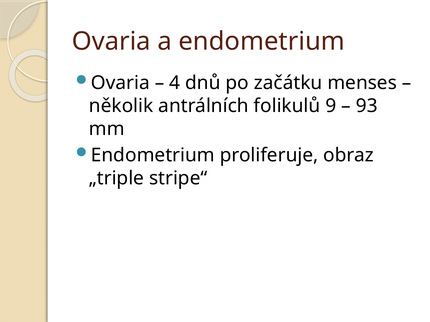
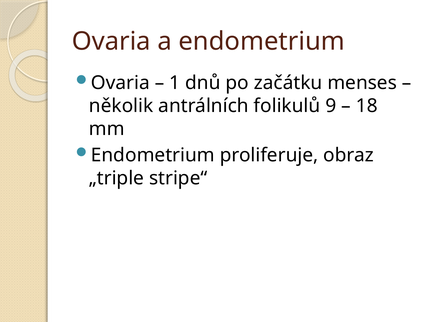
4: 4 -> 1 (175, 83)
93: 93 -> 18 (367, 106)
